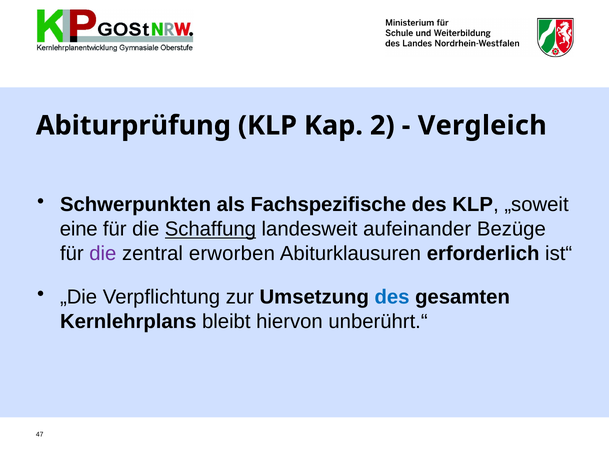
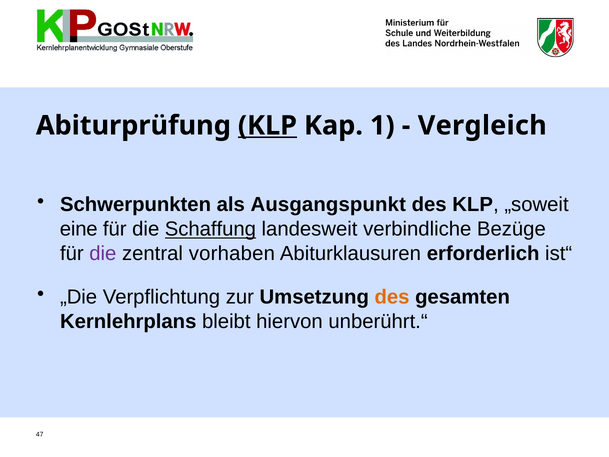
KLP underline: none -> present (267, 125)
2: 2 -> 1 (382, 125)
Fachspezifische: Fachspezifische -> Ausgangspunkt (328, 205)
aufeinander: aufeinander -> verbindliche (417, 229)
erworben: erworben -> vorhaben (232, 253)
des colour: blue -> orange (392, 297)
